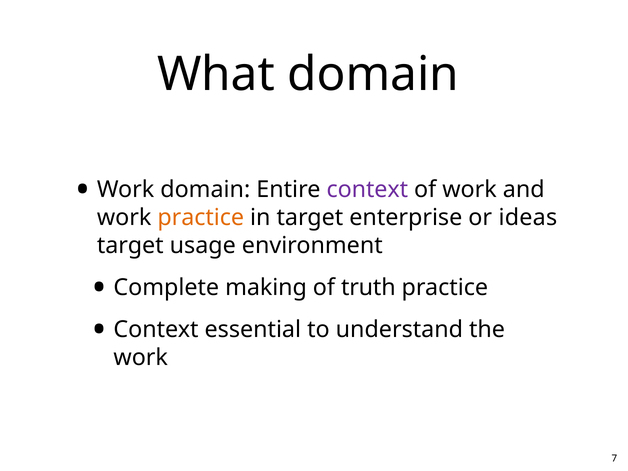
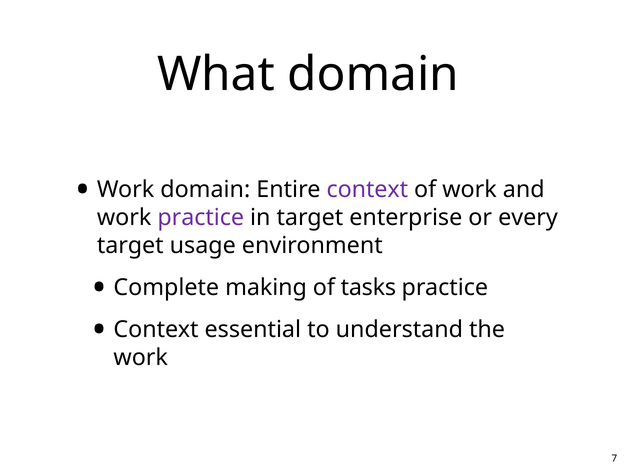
practice colour: orange -> purple (201, 218)
ideas: ideas -> every (528, 218)
truth: truth -> tasks (368, 288)
